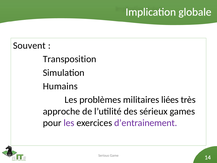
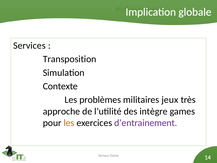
Souvent: Souvent -> Services (29, 46)
Humains: Humains -> Contexte (60, 86)
liées: liées -> jeux (170, 100)
sérieux: sérieux -> intègre (154, 111)
les colour: purple -> orange (69, 123)
